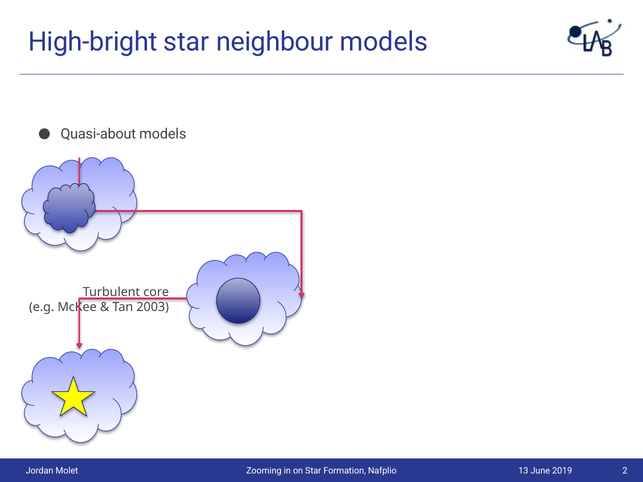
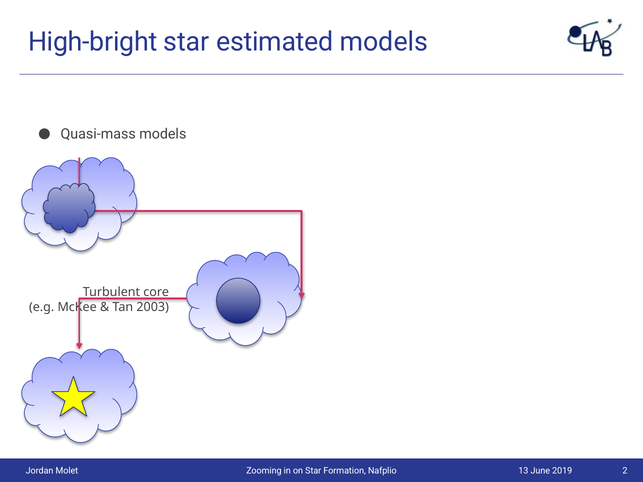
neighbour: neighbour -> estimated (275, 42)
Quasi-about: Quasi-about -> Quasi-mass (98, 134)
